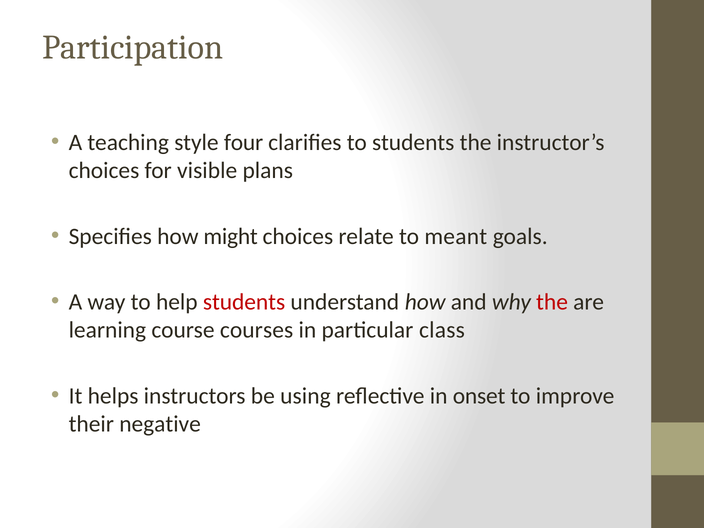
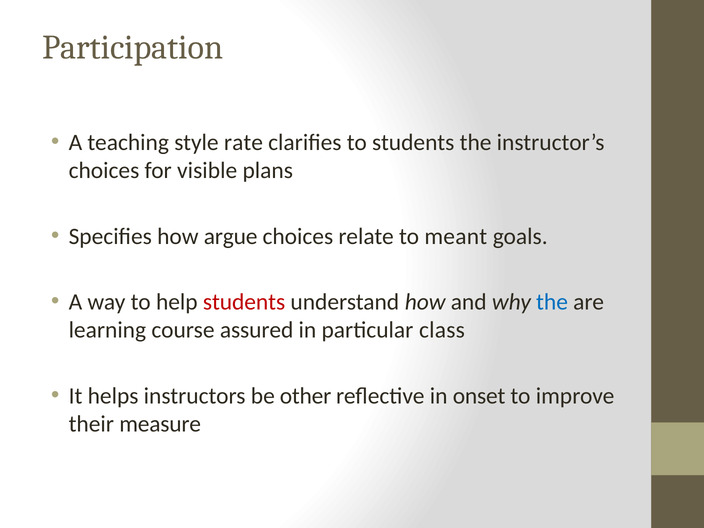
four: four -> rate (243, 142)
might: might -> argue (231, 236)
the colour: red -> blue (552, 302)
courses: courses -> assured (257, 330)
using: using -> other (306, 396)
negative: negative -> measure (160, 424)
